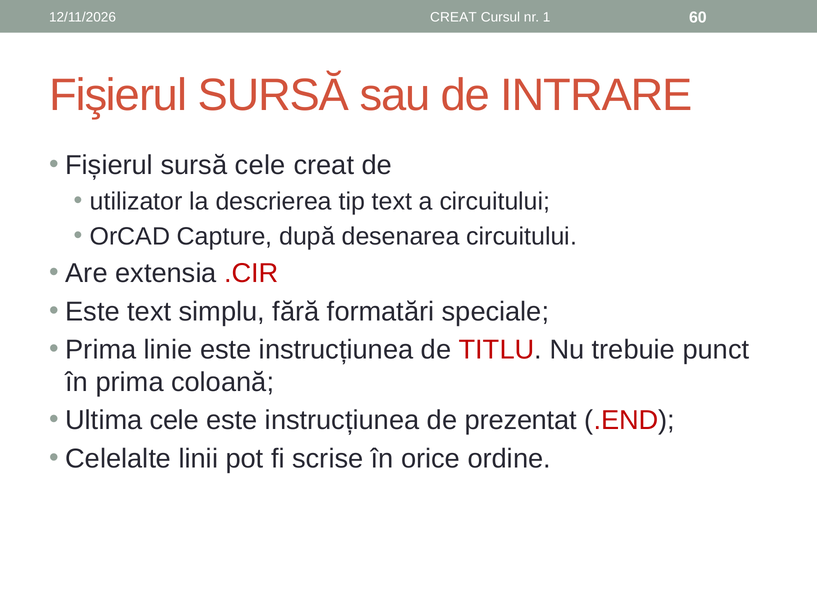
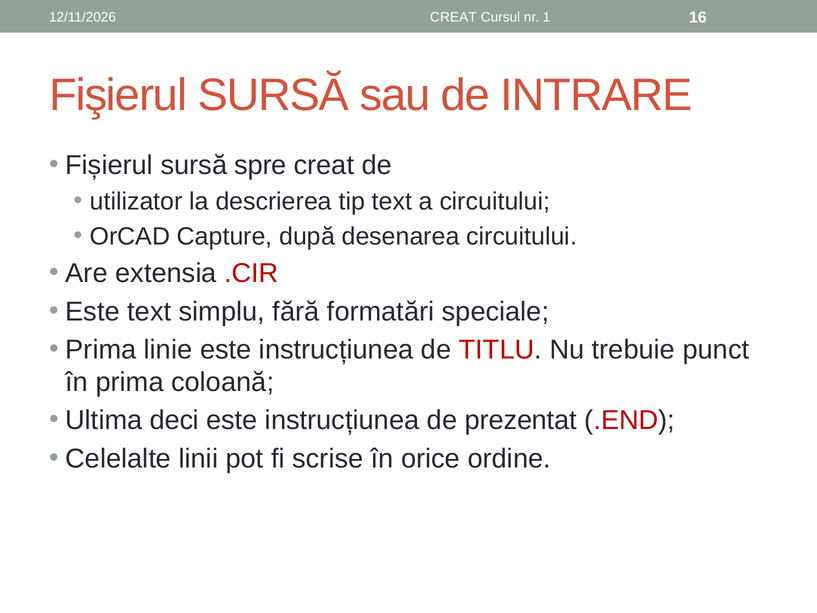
60: 60 -> 16 (698, 17)
sursă cele: cele -> spre (260, 165)
Ultima cele: cele -> deci (174, 420)
